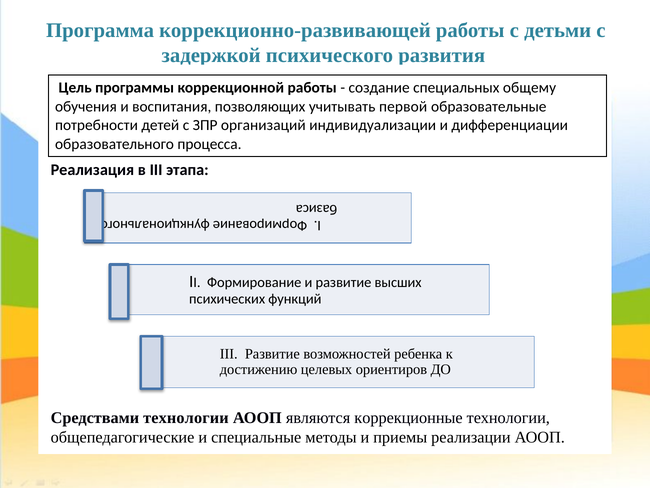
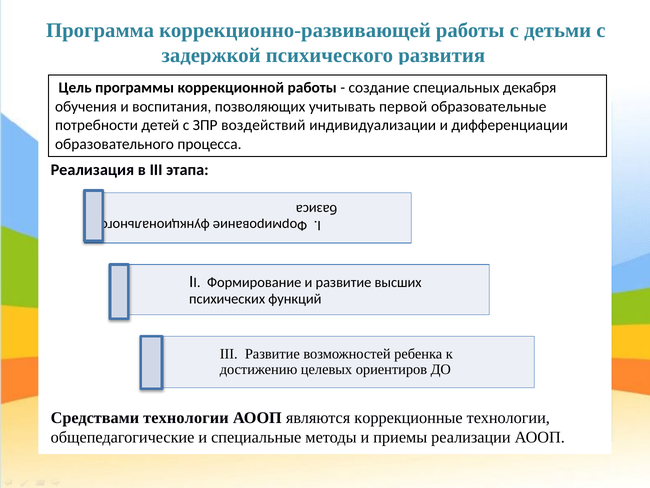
общему: общему -> декабря (530, 88)
организаций: организаций -> воздействий (263, 125)
